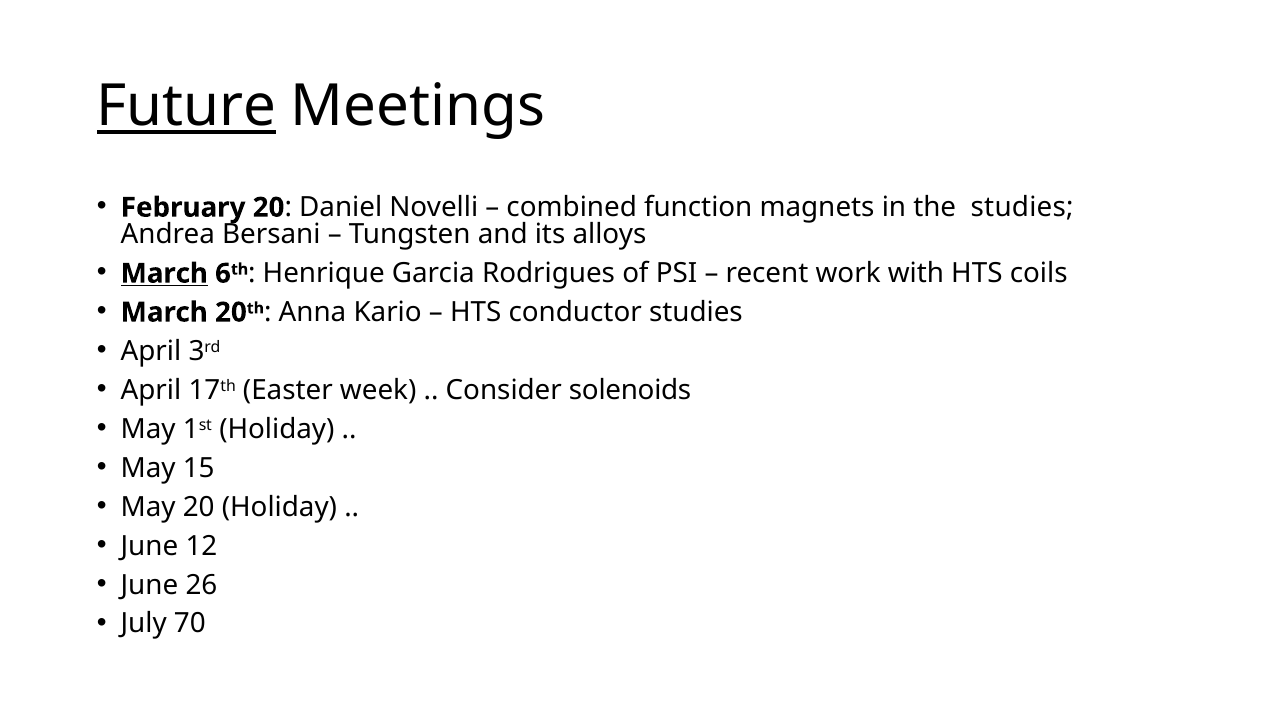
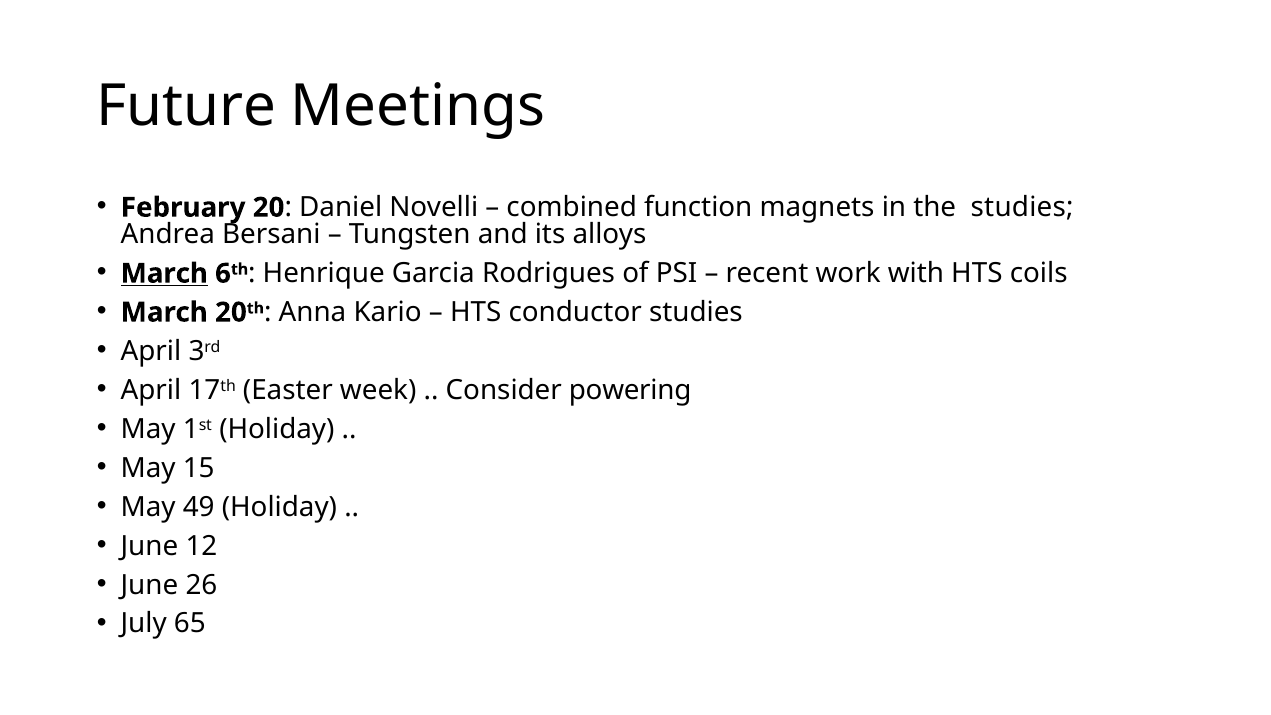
Future underline: present -> none (186, 107)
solenoids: solenoids -> powering (630, 390)
May 20: 20 -> 49 (199, 507)
70: 70 -> 65 (190, 624)
